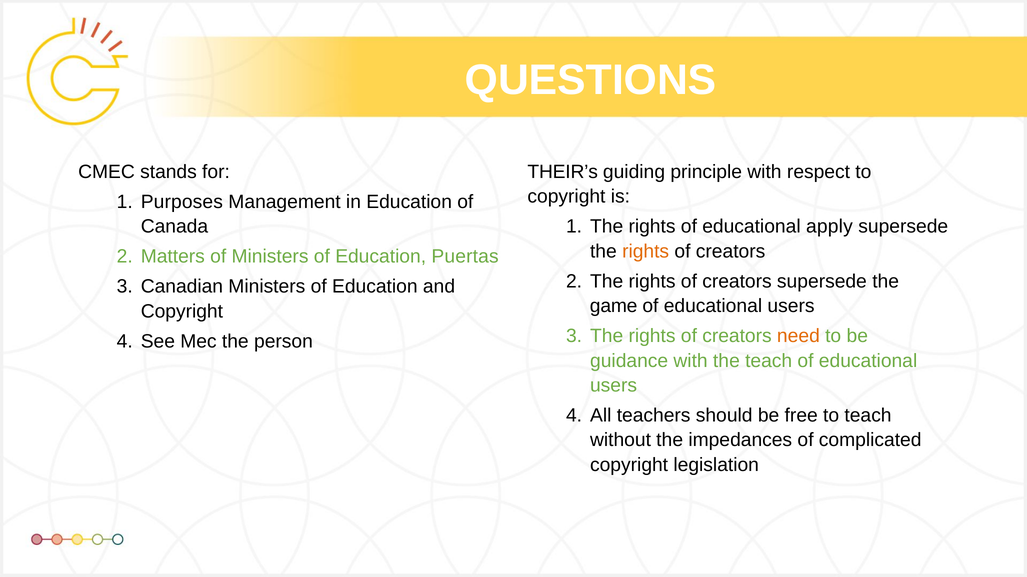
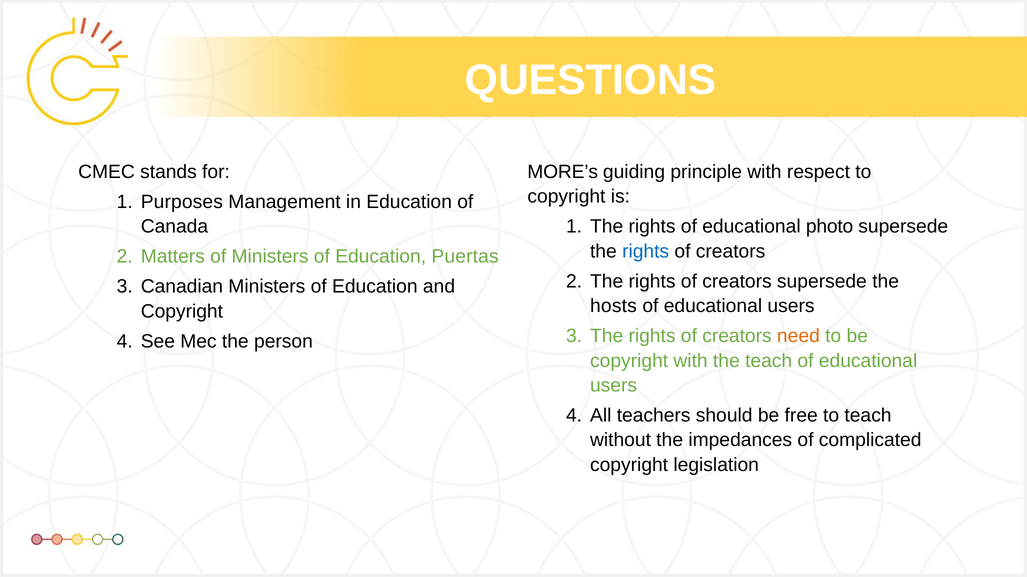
THEIR’s: THEIR’s -> MORE’s (563, 172)
apply: apply -> photo (830, 227)
rights colour: orange -> blue (646, 252)
game: game -> hosts (613, 306)
guidance: guidance -> copyright (629, 361)
